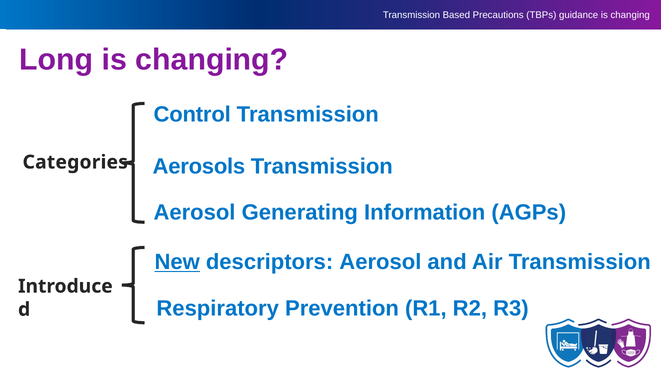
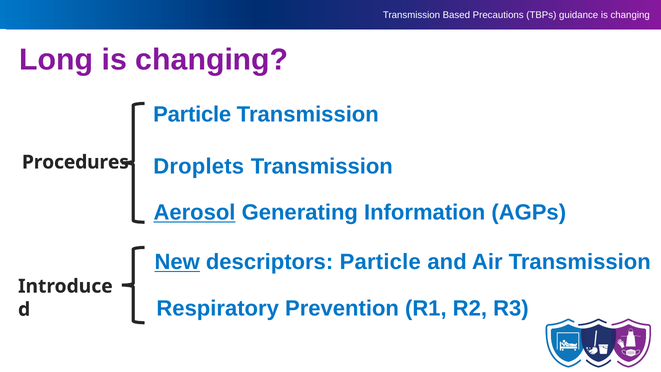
Control: Control -> Particle (192, 114)
Aerosols: Aerosols -> Droplets (199, 166)
Categories: Categories -> Procedures (75, 162)
Aerosol underline: none -> present (194, 212)
descriptors Aerosol: Aerosol -> Particle (380, 262)
